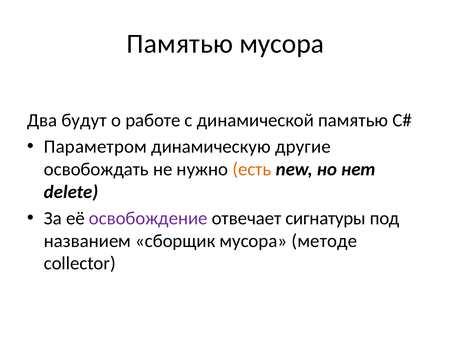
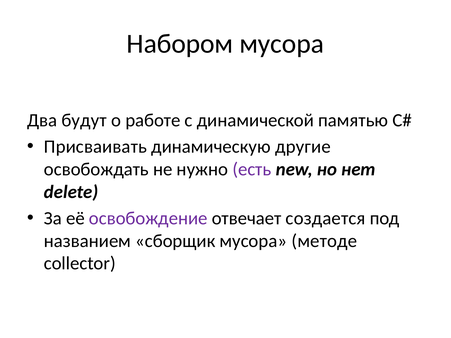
Памятью: Памятью -> Набором (180, 44)
Параметром: Параметром -> Присваивать (95, 147)
есть colour: orange -> purple (252, 169)
сигнатуры: сигнатуры -> создается (325, 219)
